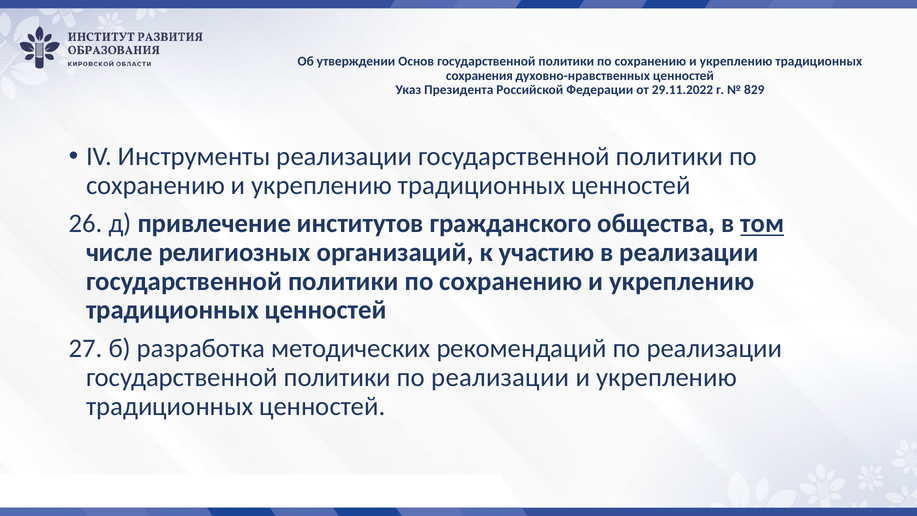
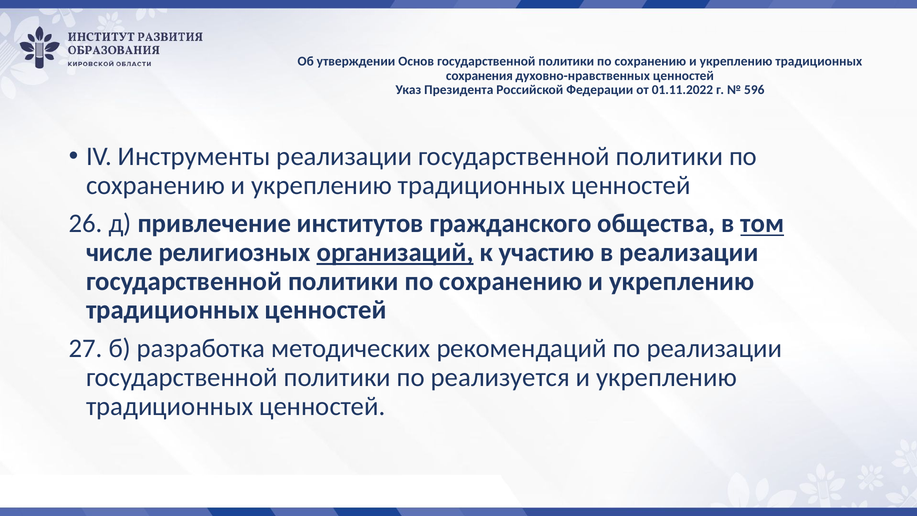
29.11.2022: 29.11.2022 -> 01.11.2022 (682, 90)
829: 829 -> 596 (754, 90)
организаций underline: none -> present (395, 252)
политики по реализации: реализации -> реализуется (500, 377)
